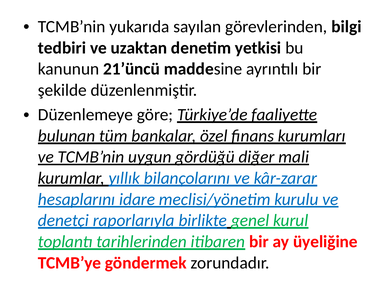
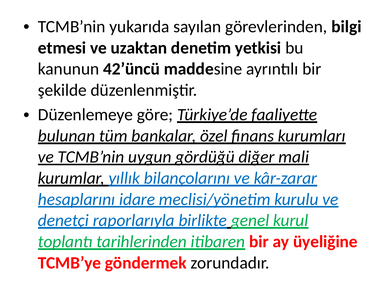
tedbiri: tedbiri -> etmesi (62, 48)
21’üncü: 21’üncü -> 42’üncü (132, 69)
